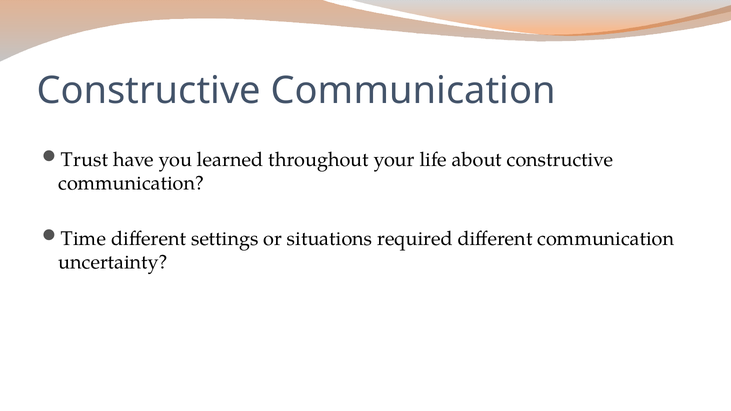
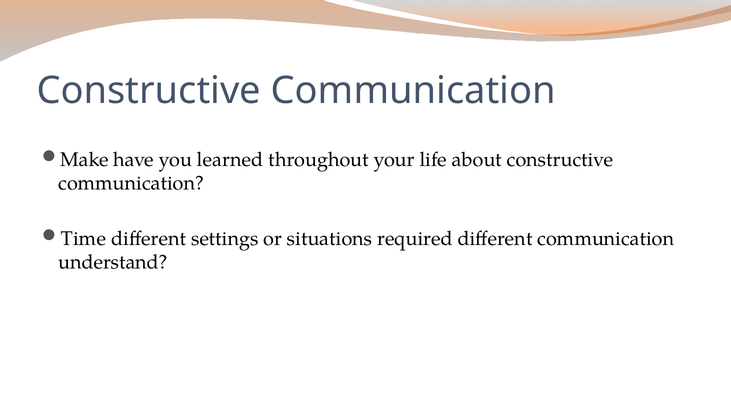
Trust: Trust -> Make (85, 160)
uncertainty: uncertainty -> understand (113, 263)
